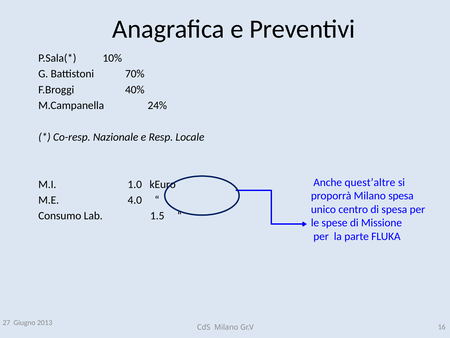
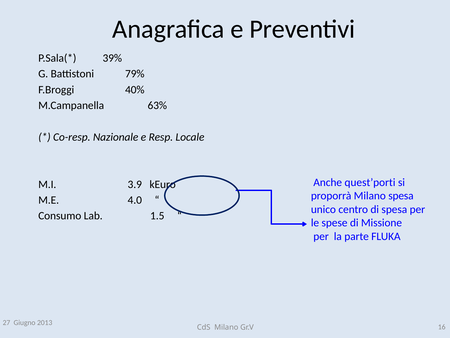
10%: 10% -> 39% (112, 58)
70%: 70% -> 79% (135, 74)
24%: 24% -> 63% (157, 105)
quest’altre: quest’altre -> quest’porti (370, 182)
1.0: 1.0 -> 3.9 (135, 184)
